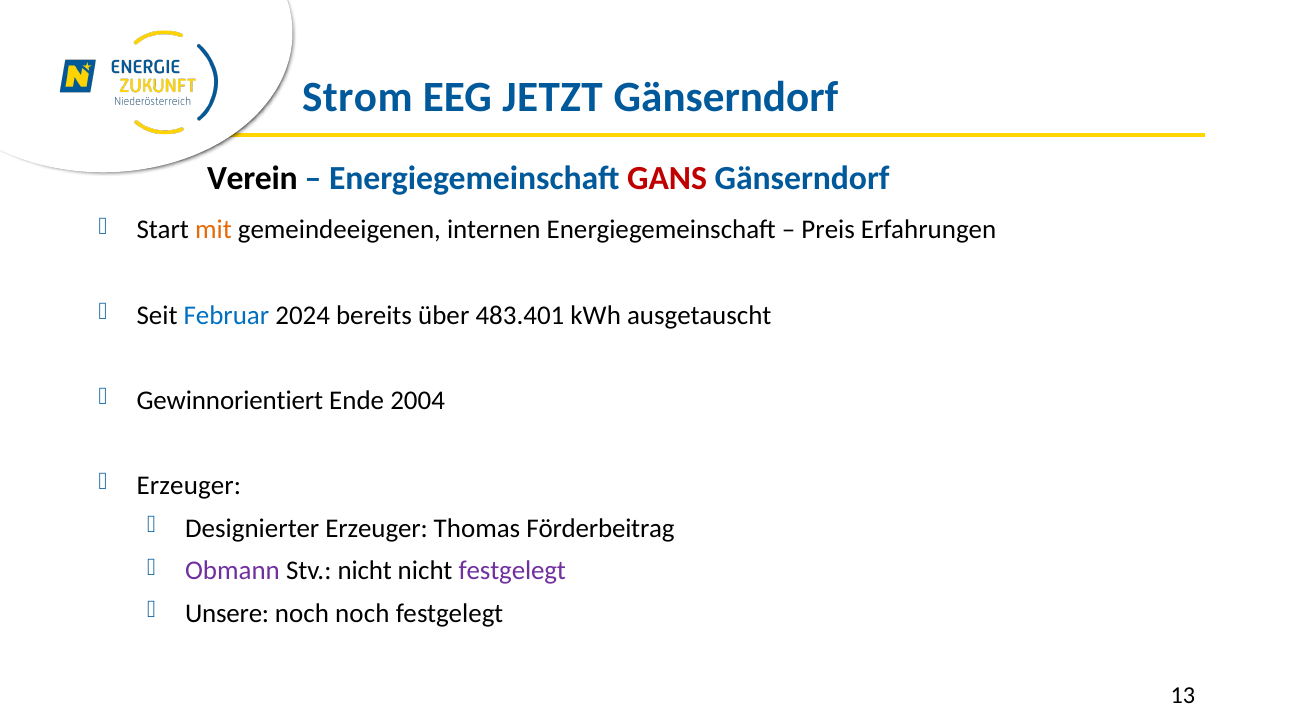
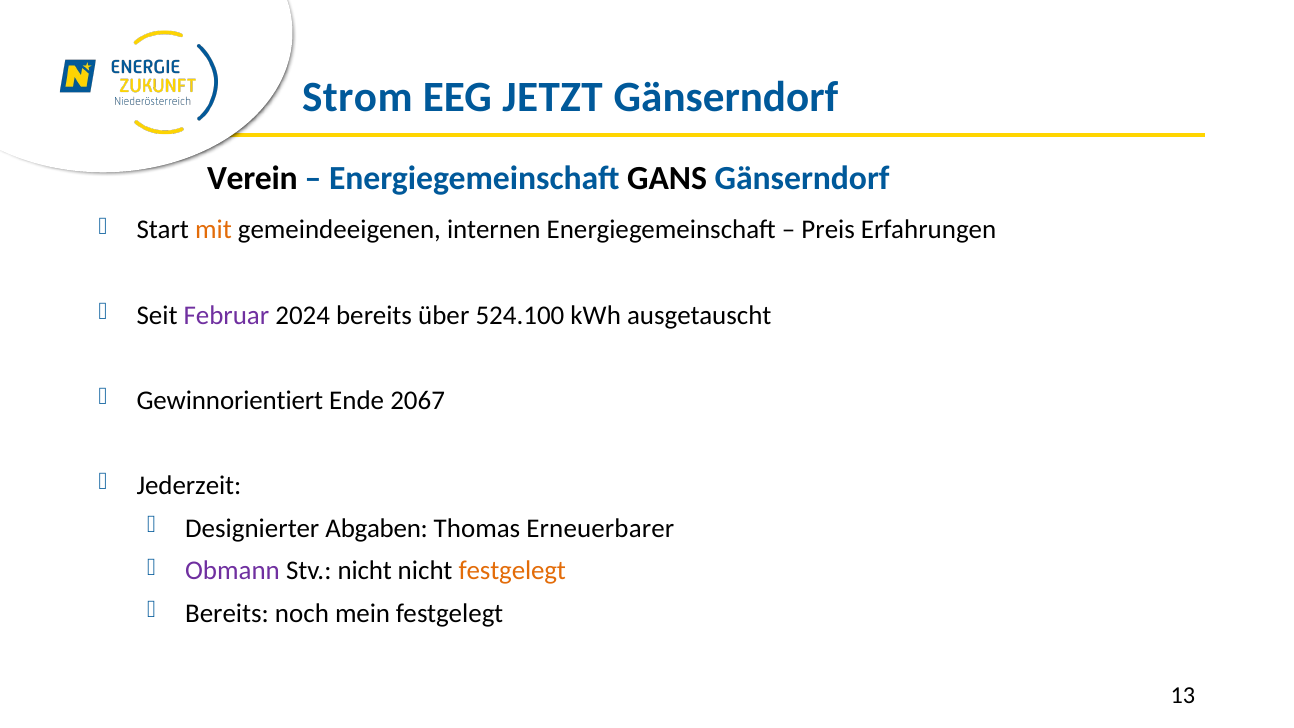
GANS colour: red -> black (667, 178)
Februar colour: blue -> purple (226, 315)
483.401: 483.401 -> 524.100 (520, 315)
2004: 2004 -> 2067 (418, 400)
Erzeuger: Erzeuger -> Jederzeit (189, 486)
Designierter Erzeuger: Erzeuger -> Abgaben (377, 528)
Förderbeitrag: Förderbeitrag -> Erneuerbarer (600, 528)
festgelegt colour: purple -> orange (512, 571)
Unsere: Unsere -> Bereits (227, 613)
noch noch: noch -> mein (363, 613)
